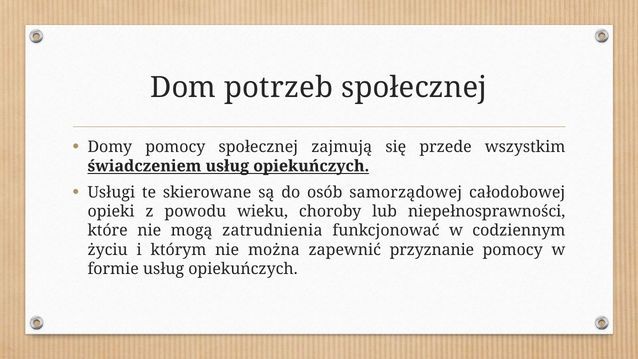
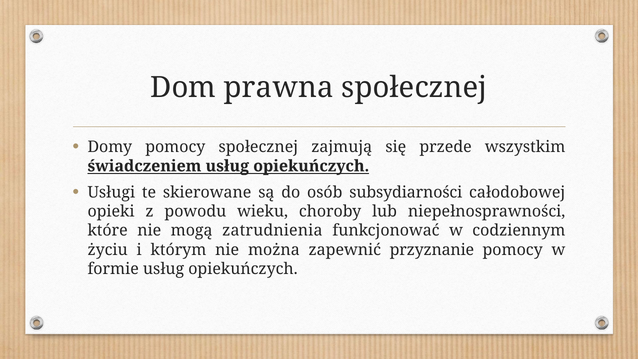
potrzeb: potrzeb -> prawna (279, 88)
samorządowej: samorządowej -> subsydiarności (406, 192)
